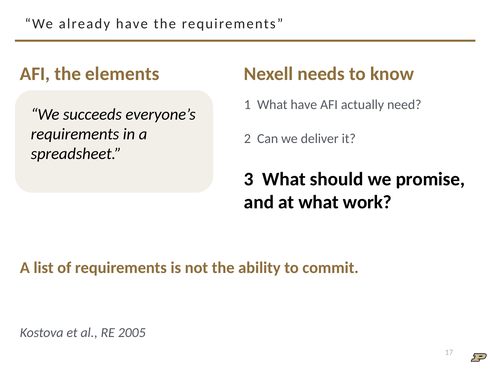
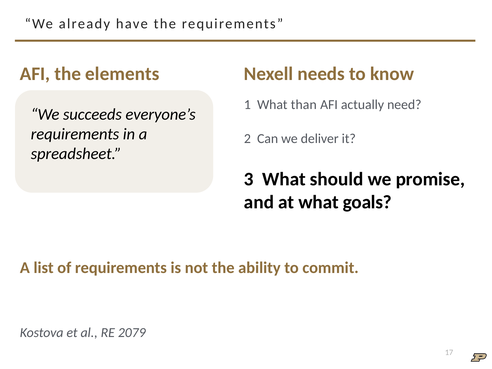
What have: have -> than (304, 105)
work: work -> goals (367, 202)
2005: 2005 -> 2079 (132, 333)
